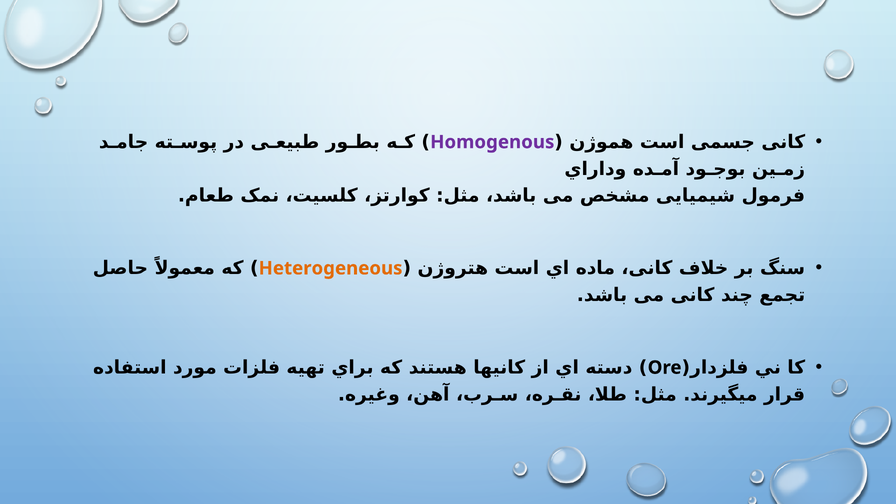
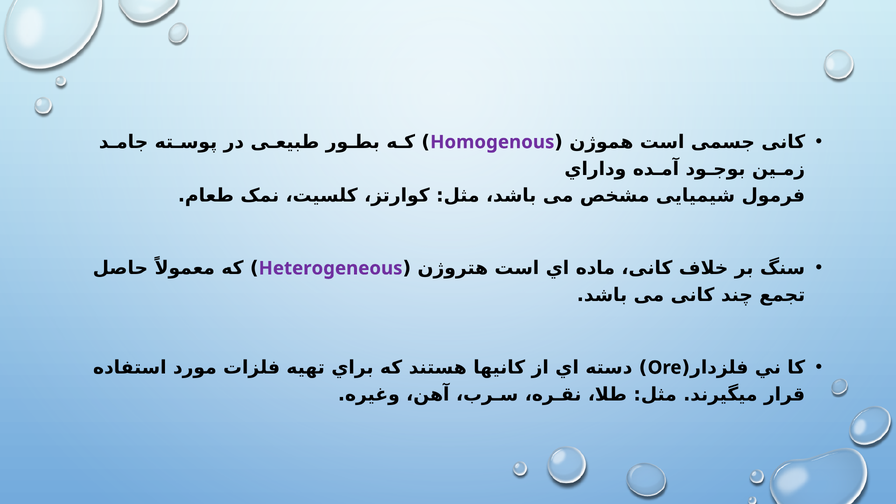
Heterogeneous colour: orange -> purple (331, 268)
